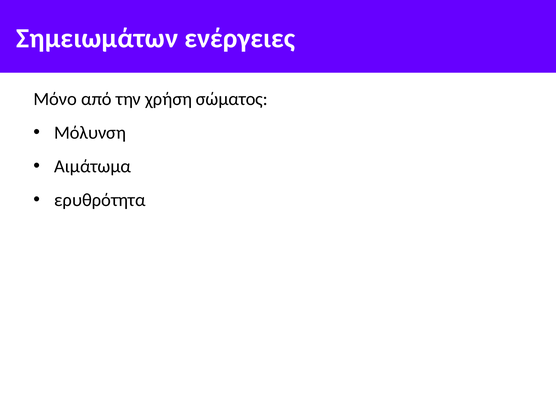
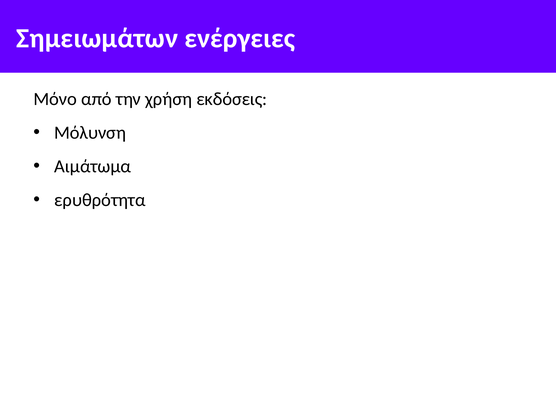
σώματος: σώματος -> εκδόσεις (232, 99)
